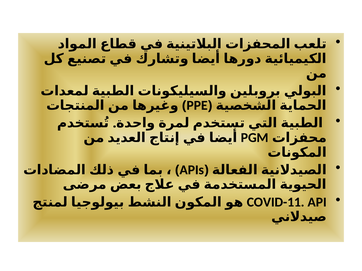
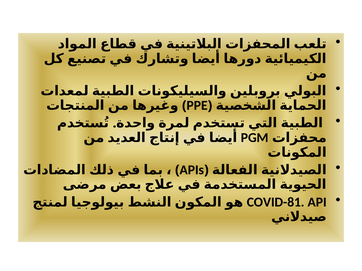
COVID-11: COVID-11 -> COVID-81 (276, 202)
